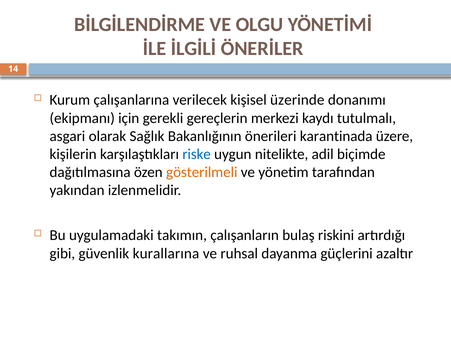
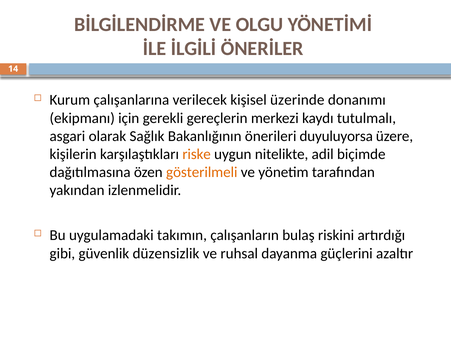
karantinada: karantinada -> duyuluyorsa (336, 136)
riske colour: blue -> orange (197, 154)
kurallarına: kurallarına -> düzensizlik (166, 253)
